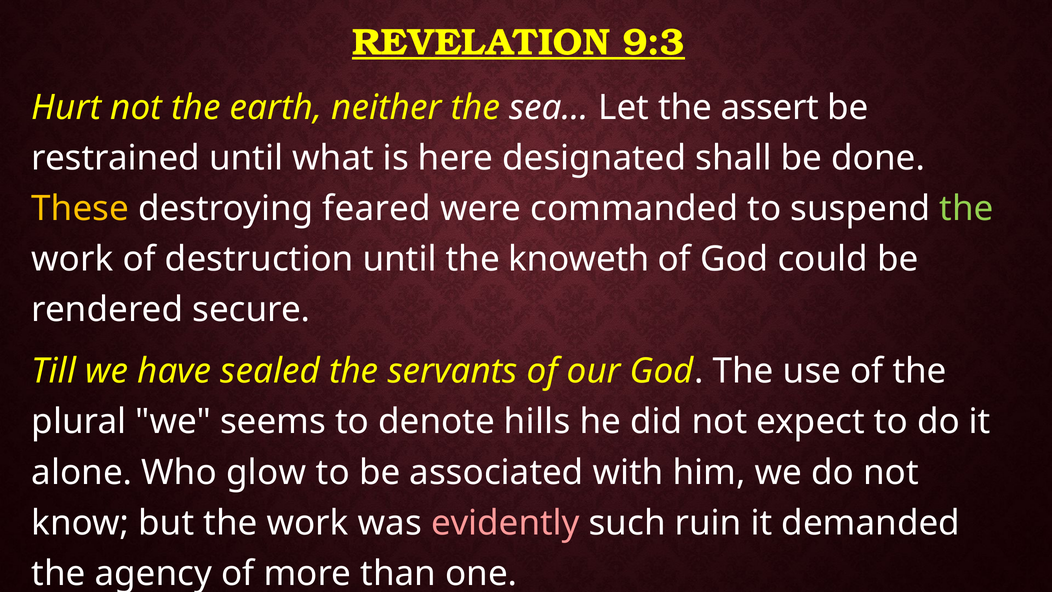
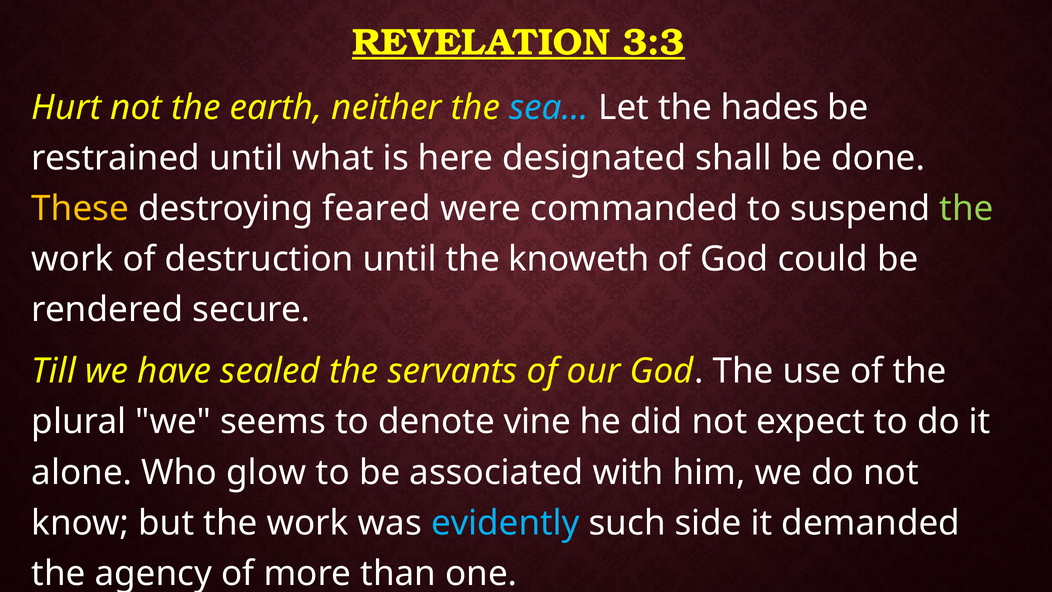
9:3: 9:3 -> 3:3 (654, 42)
sea… colour: white -> light blue (549, 108)
assert: assert -> hades (770, 108)
hills: hills -> vine (537, 422)
evidently colour: pink -> light blue (505, 523)
ruin: ruin -> side (708, 523)
